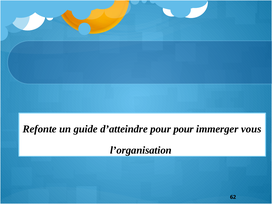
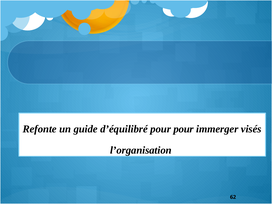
d’atteindre: d’atteindre -> d’équilibré (124, 129)
vous: vous -> visés (251, 129)
